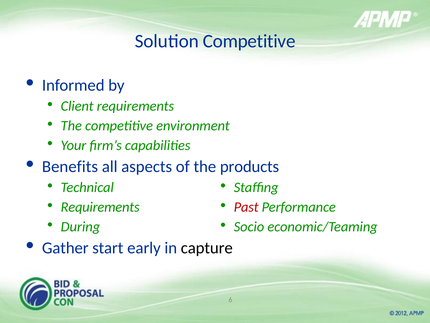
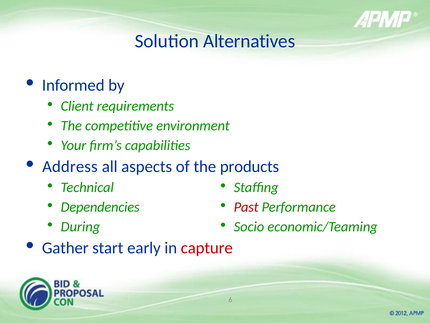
Solution Competitive: Competitive -> Alternatives (249, 41)
Benefits: Benefits -> Address (70, 166)
Requirements: Requirements -> Dependencies (100, 207)
capture colour: black -> red (207, 247)
